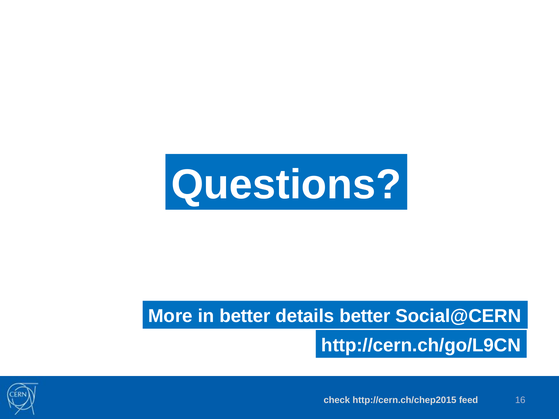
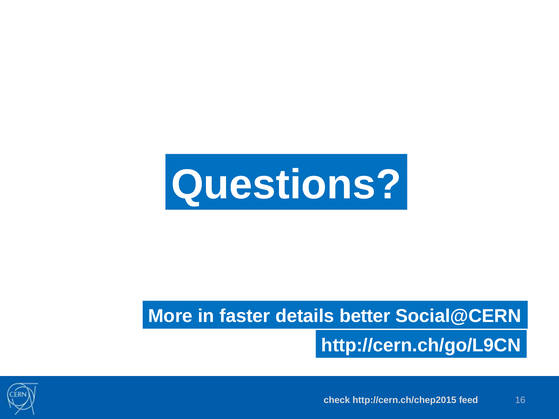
in better: better -> faster (245, 316)
